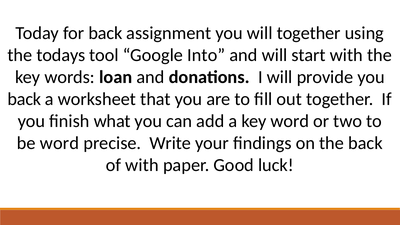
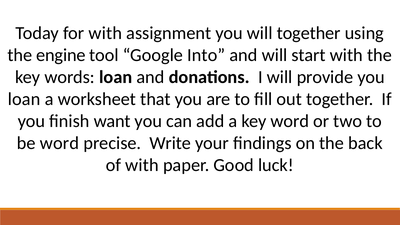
for back: back -> with (105, 33)
todays: todays -> engine (61, 55)
back: back -> loan (24, 99)
what: what -> want (112, 121)
